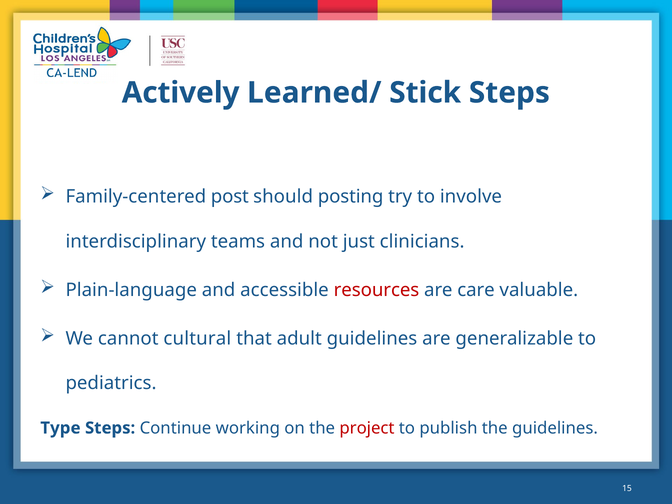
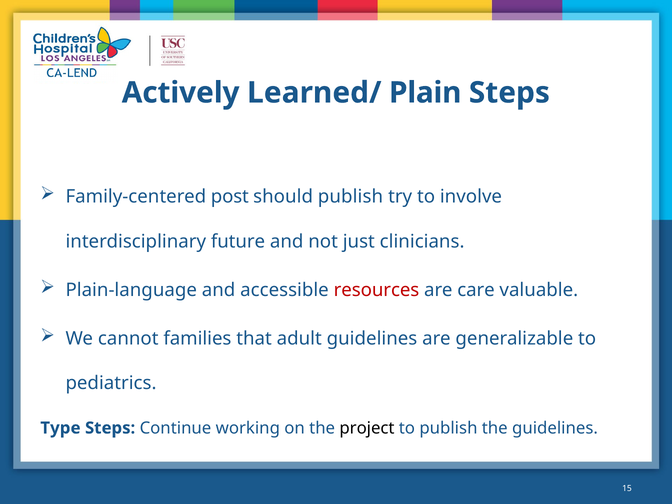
Stick: Stick -> Plain (425, 93)
should posting: posting -> publish (350, 197)
teams: teams -> future (238, 241)
cultural: cultural -> families (197, 339)
project colour: red -> black (367, 428)
